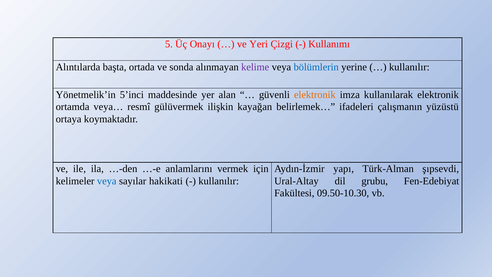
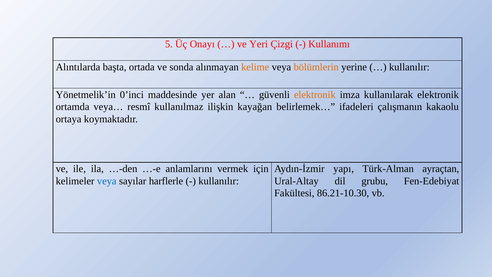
kelime colour: purple -> orange (255, 67)
bölümlerin colour: blue -> orange (316, 67)
5’inci: 5’inci -> 0’inci (132, 95)
gülüvermek: gülüvermek -> kullanılmaz (179, 107)
yüzüstü: yüzüstü -> kakaolu (443, 107)
şıpsevdi: şıpsevdi -> ayraçtan (441, 169)
hakikati: hakikati -> harflerle (166, 181)
09.50-10.30: 09.50-10.30 -> 86.21-10.30 (343, 193)
